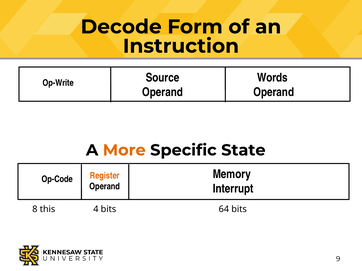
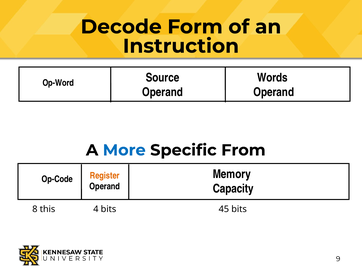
Op-Write: Op-Write -> Op-Word (58, 83)
More colour: orange -> blue (124, 150)
State: State -> From (243, 150)
Interrupt: Interrupt -> Capacity (233, 189)
64: 64 -> 45 (224, 209)
